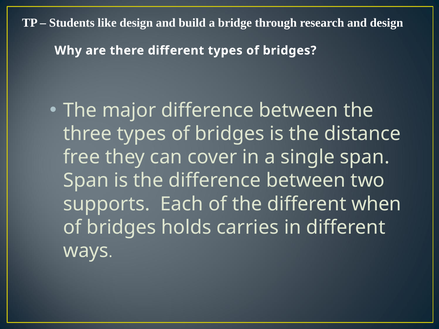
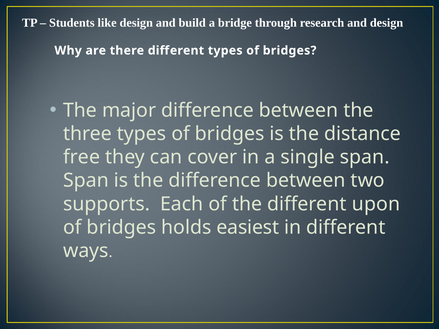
when: when -> upon (376, 204)
carries: carries -> easiest (248, 227)
